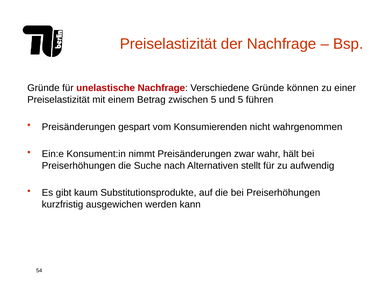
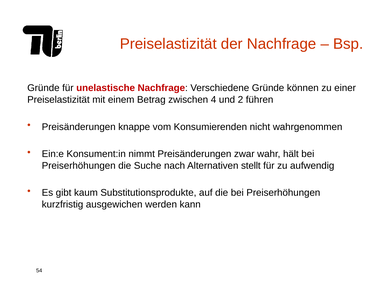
zwischen 5: 5 -> 4 (214, 100)
und 5: 5 -> 2 (240, 100)
gespart: gespart -> knappe (134, 127)
